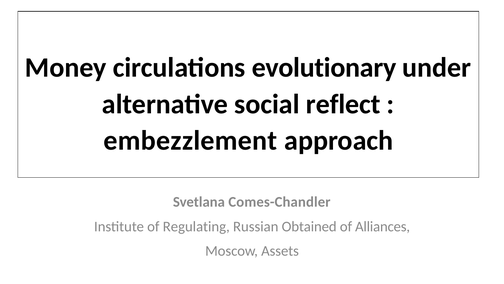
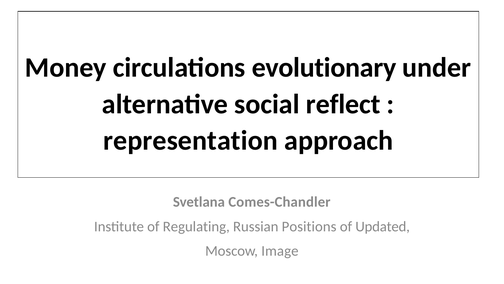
embezzlement: embezzlement -> representation (191, 140)
Obtained: Obtained -> Positions (309, 226)
Alliances: Alliances -> Updated (383, 226)
Assets: Assets -> Image (280, 251)
